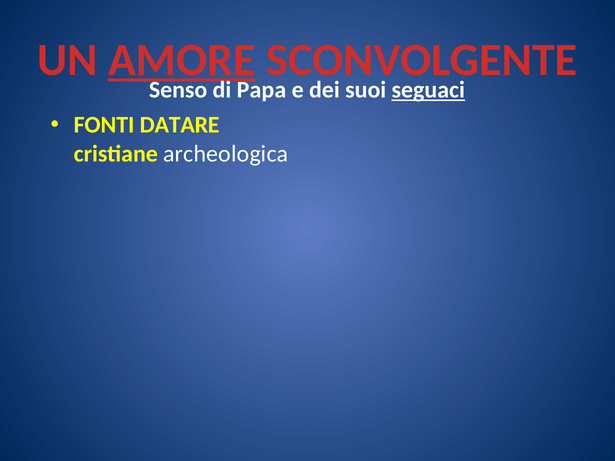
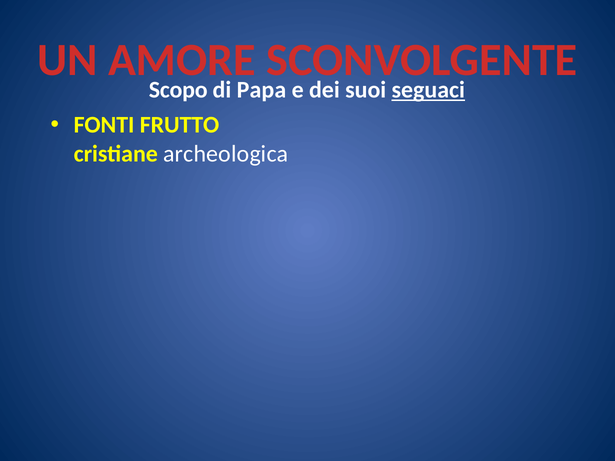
AMORE underline: present -> none (182, 60)
Senso: Senso -> Scopo (178, 90)
DATARE: DATARE -> FRUTTO (180, 125)
